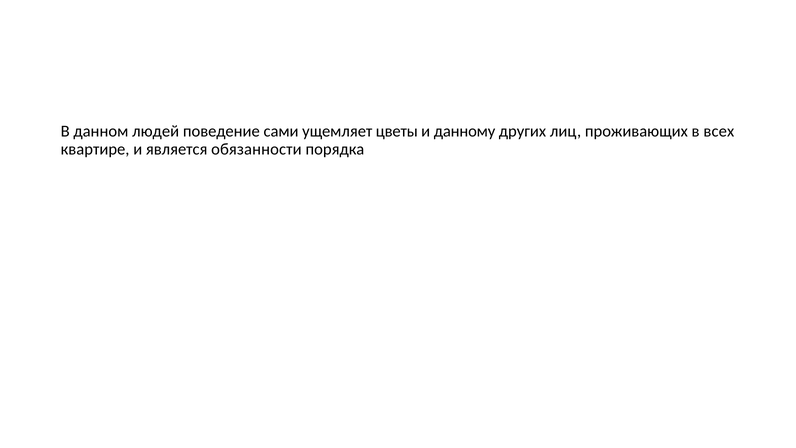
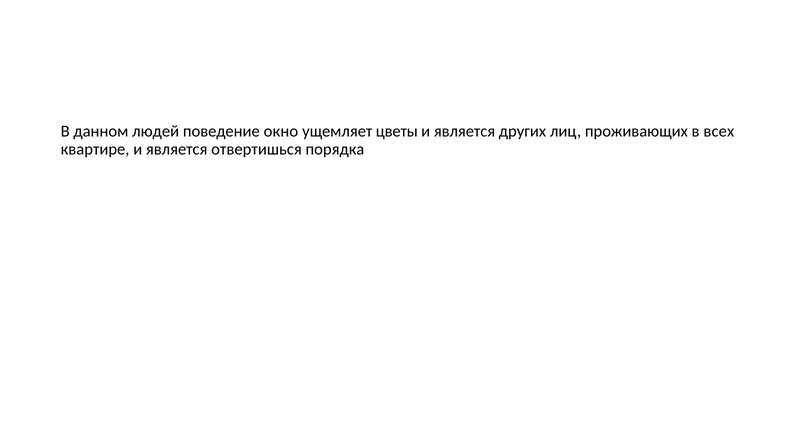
сами: сами -> окно (281, 131)
данному: данному -> является (465, 131)
обязанности: обязанности -> отвертишься (256, 149)
